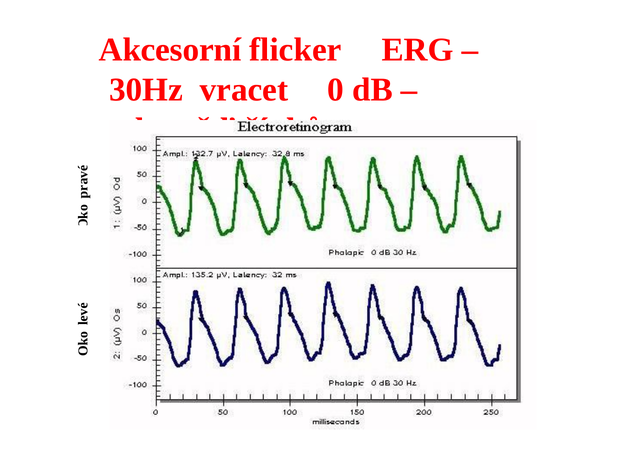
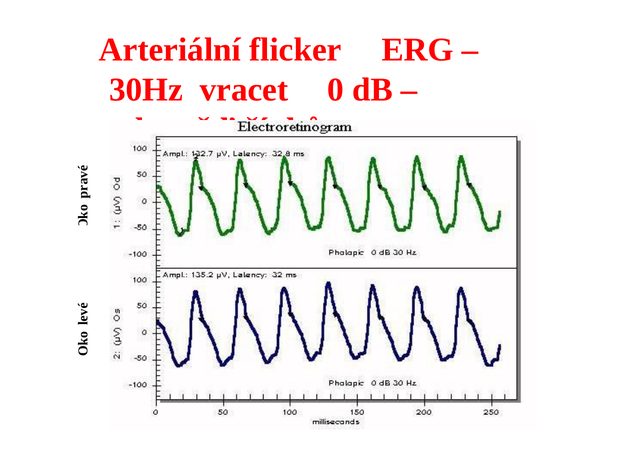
Akcesorní: Akcesorní -> Arteriální (170, 50)
